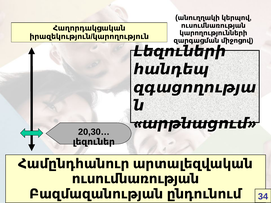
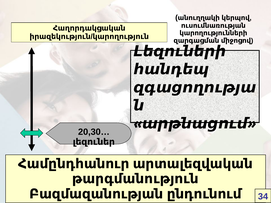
ուսումնառության: ուսումնառության -> թարգմանություն (135, 179)
